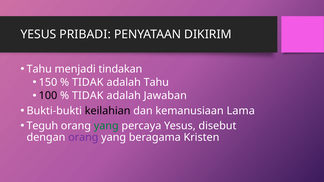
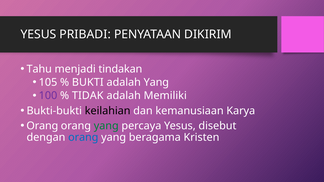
150: 150 -> 105 (48, 82)
TIDAK: TIDAK -> BUKTI (88, 82)
adalah Tahu: Tahu -> Yang (156, 82)
100 colour: black -> purple (48, 96)
Jawaban: Jawaban -> Memiliki (165, 96)
Lama: Lama -> Karya (241, 111)
Teguh: Teguh -> Orang (42, 126)
orang colour: purple -> blue (83, 138)
